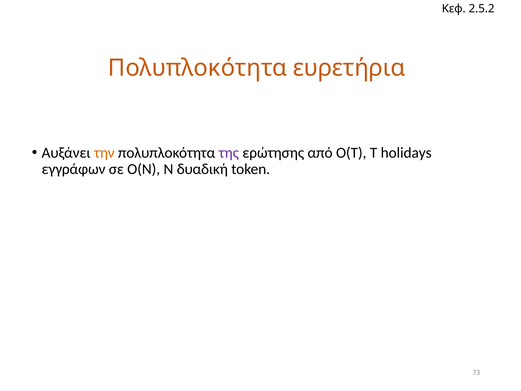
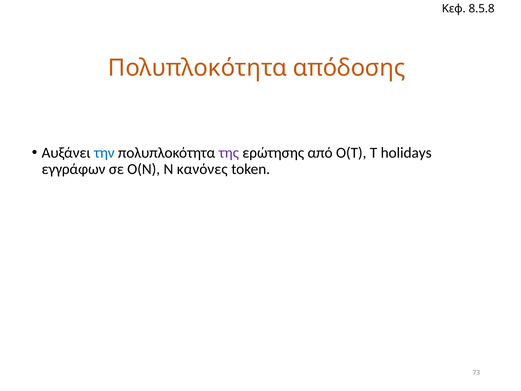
2.5.2: 2.5.2 -> 8.5.8 (482, 9)
ευρετήρια: ευρετήρια -> απόδοσης (349, 68)
την colour: orange -> blue (104, 153)
δυαδική: δυαδική -> κανόνες (202, 169)
